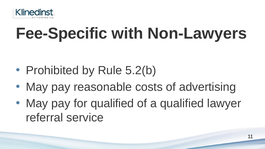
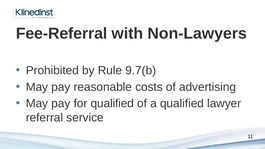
Fee-Specific: Fee-Specific -> Fee-Referral (62, 34)
5.2(b: 5.2(b -> 9.7(b (141, 71)
